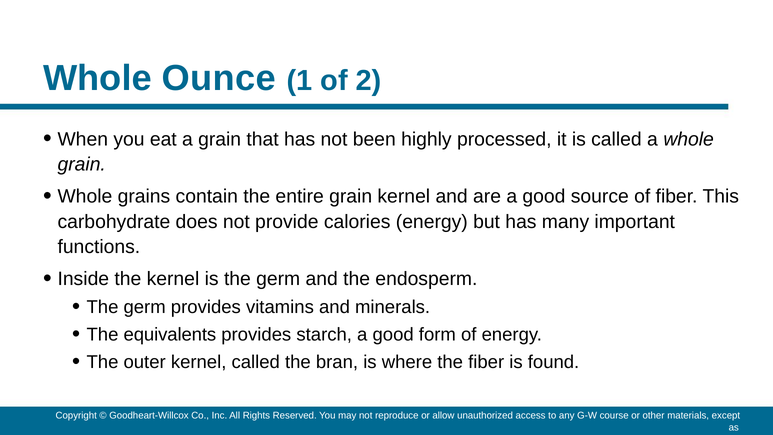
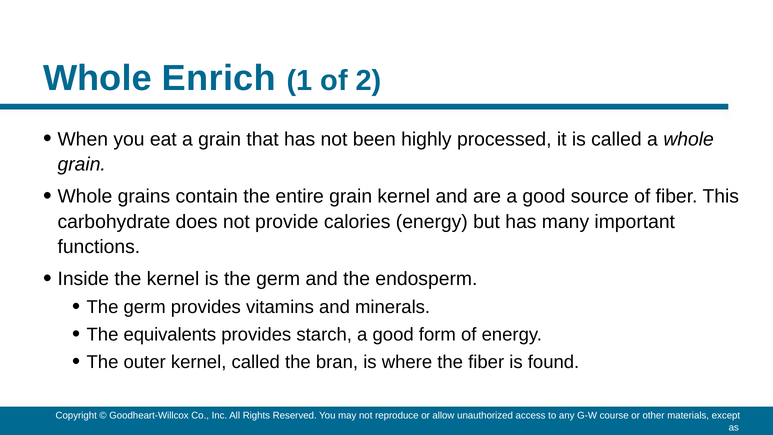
Ounce: Ounce -> Enrich (219, 78)
